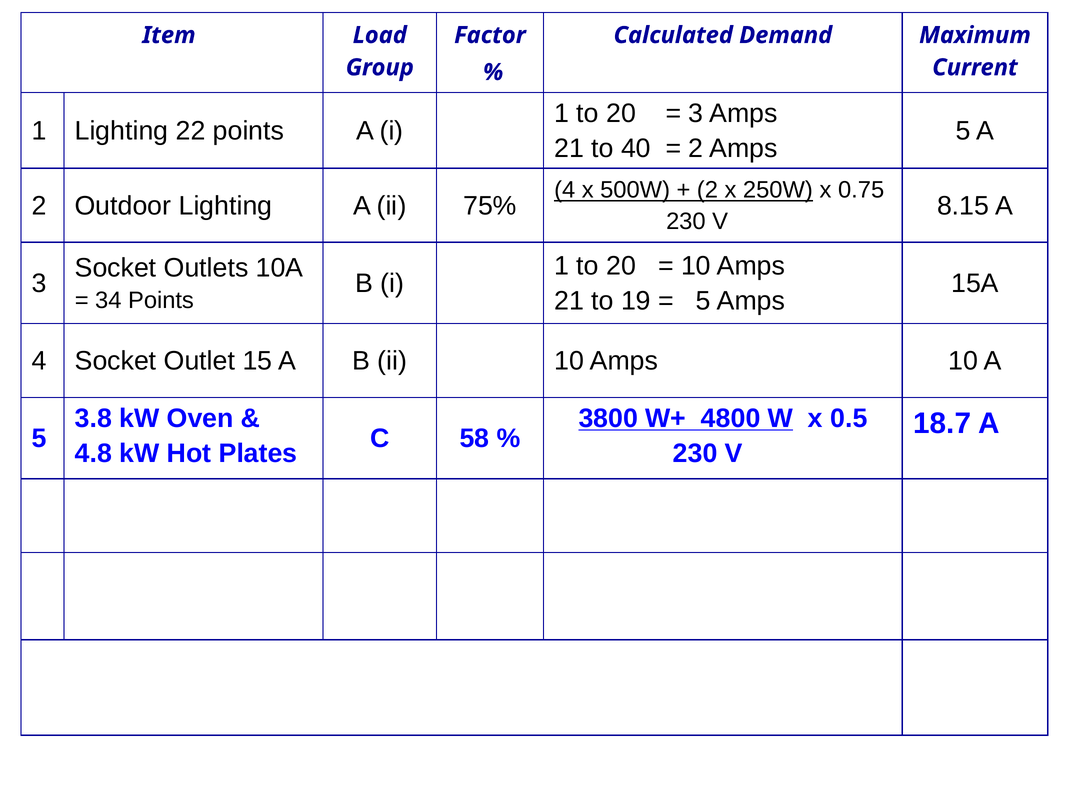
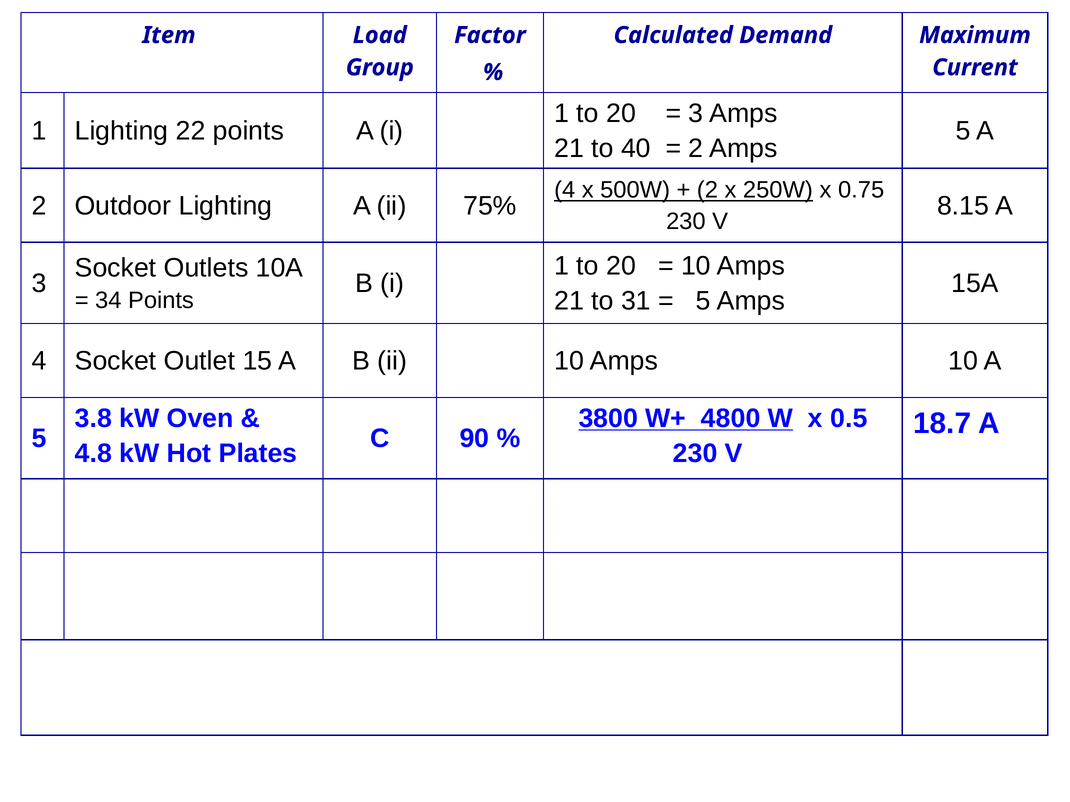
19: 19 -> 31 (636, 301)
58: 58 -> 90 (474, 439)
